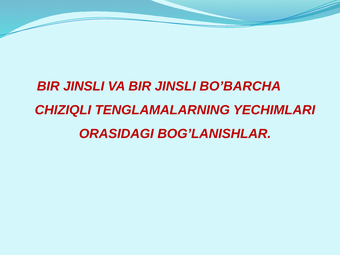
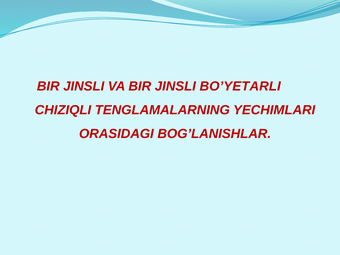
BO’BARCHA: BO’BARCHA -> BO’YETARLI (240, 86)
